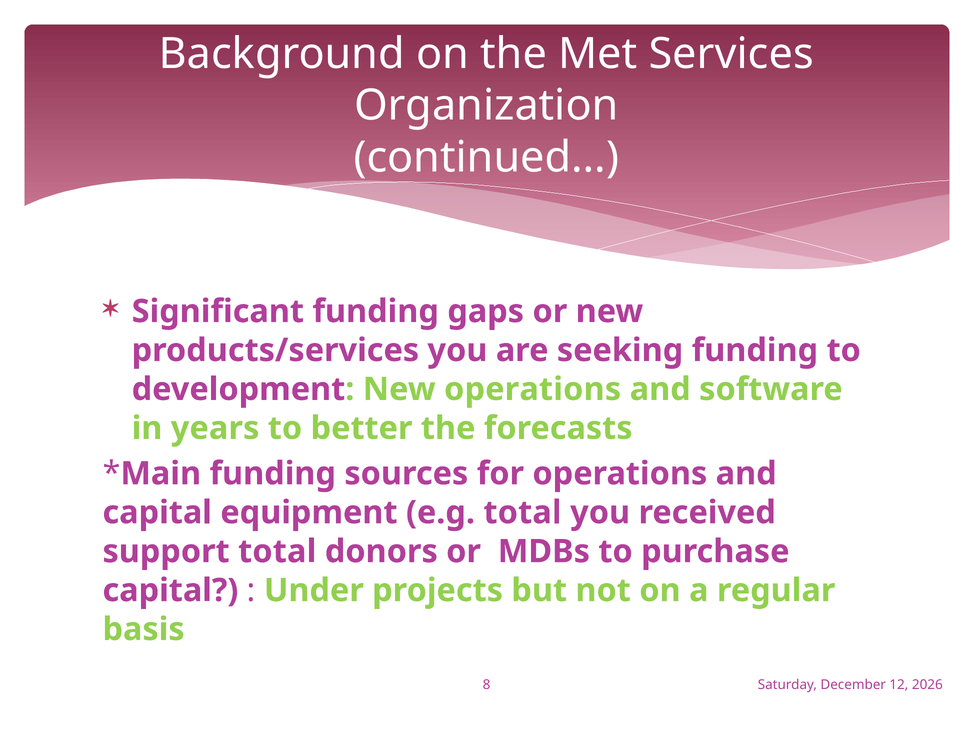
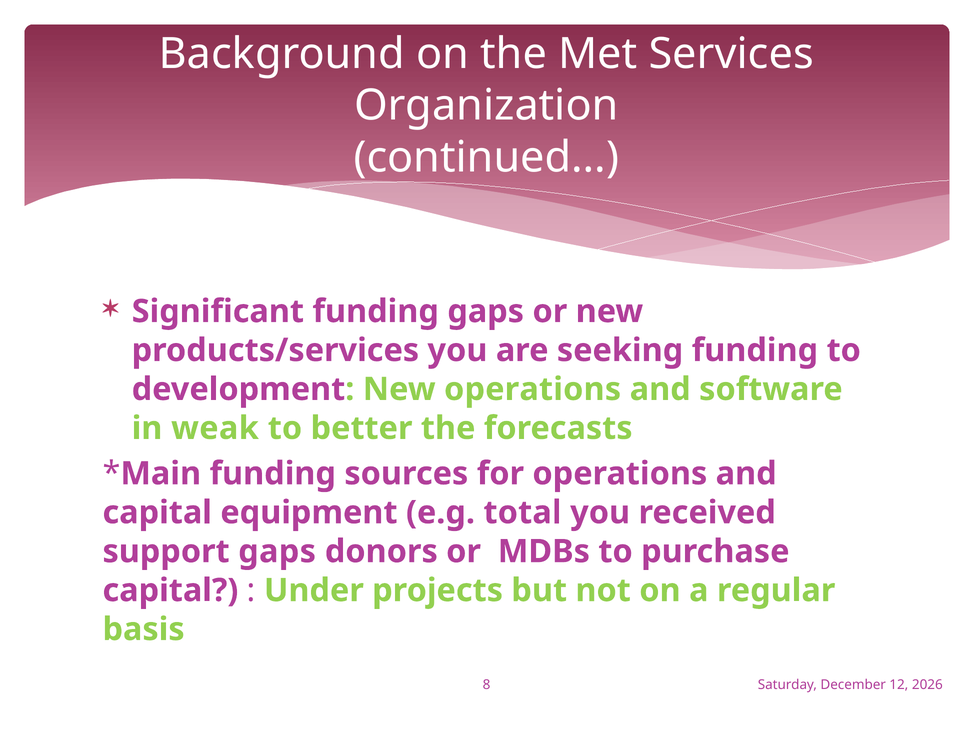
years: years -> weak (215, 428)
support total: total -> gaps (277, 551)
